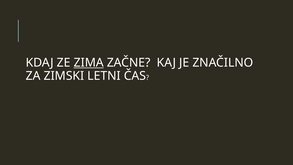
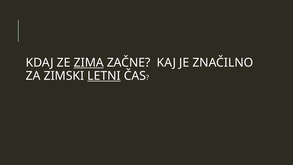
LETNI underline: none -> present (104, 76)
